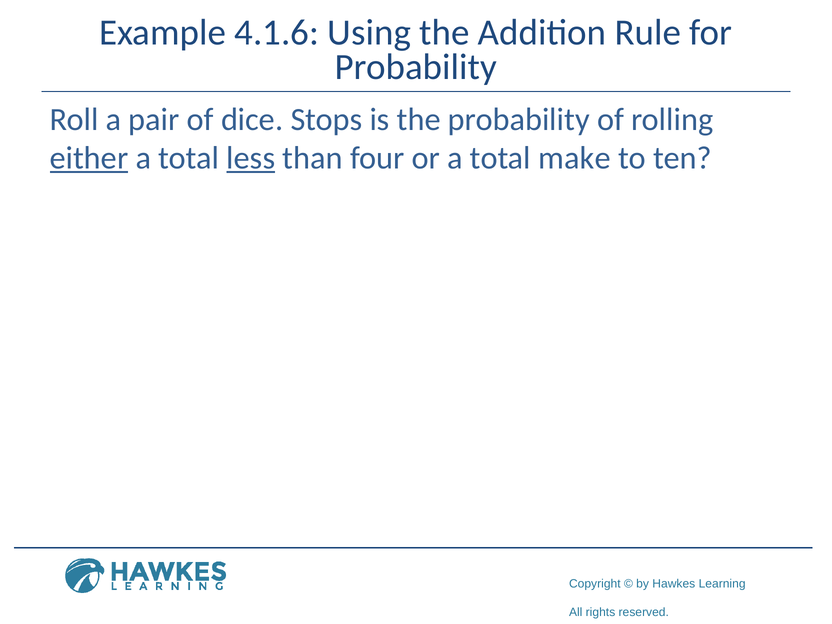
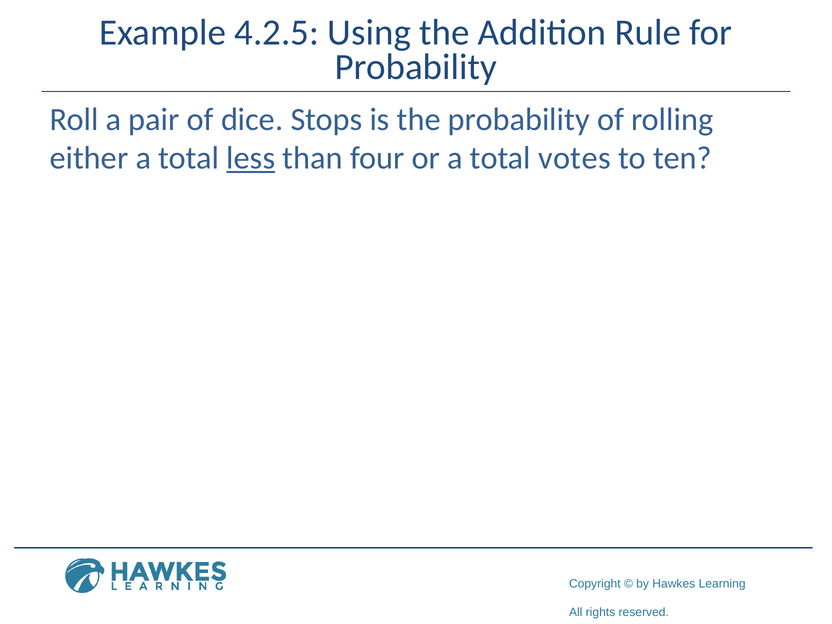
4.1.6: 4.1.6 -> 4.2.5 (277, 32)
either underline: present -> none (89, 158)
make: make -> votes (574, 158)
